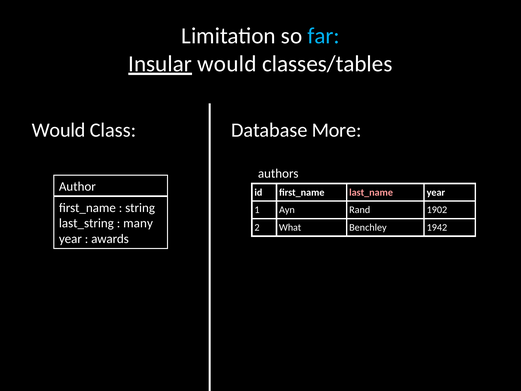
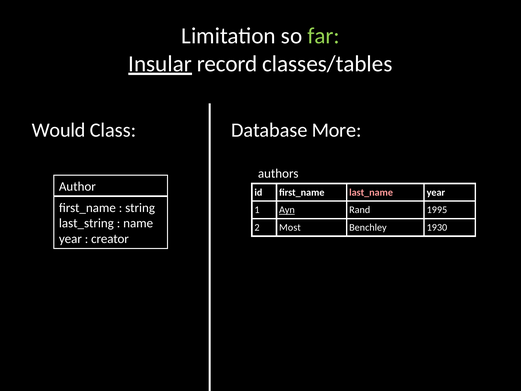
far colour: light blue -> light green (324, 36)
would: would -> record (227, 64)
Ayn underline: none -> present (287, 210)
1902: 1902 -> 1995 (437, 210)
many: many -> name (138, 223)
What: What -> Most (290, 227)
1942: 1942 -> 1930 (437, 227)
awards: awards -> creator (110, 239)
